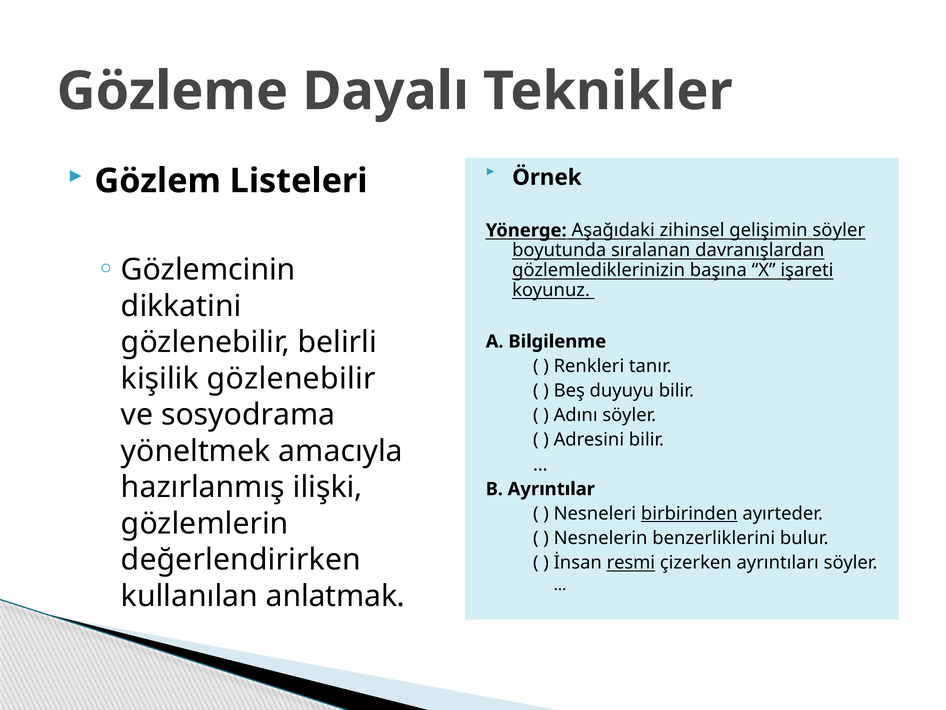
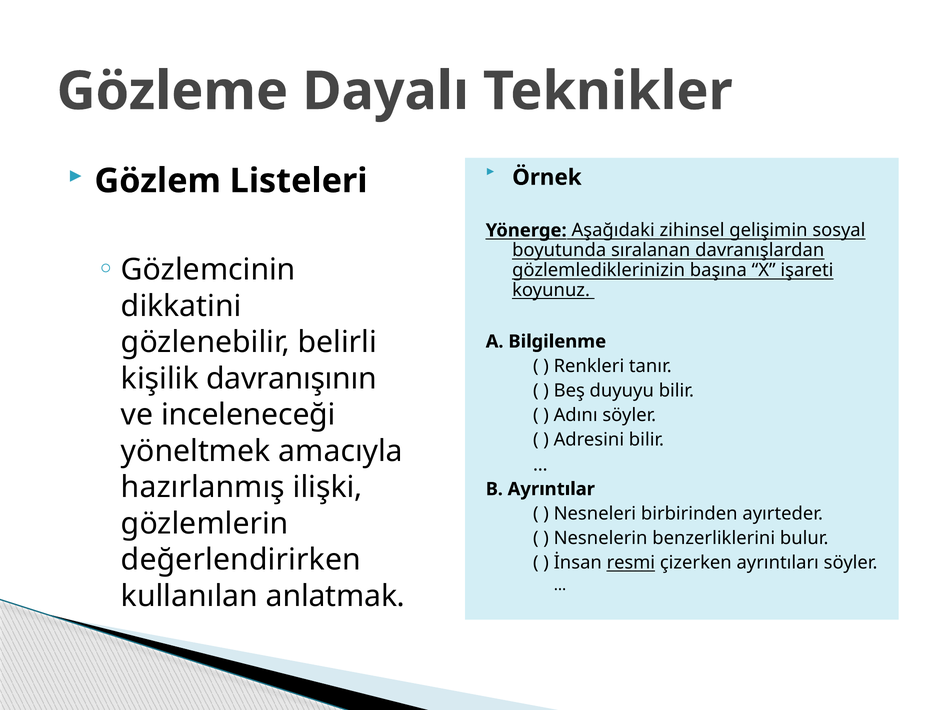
gelişimin söyler: söyler -> sosyal (839, 230)
kişilik gözlenebilir: gözlenebilir -> davranışının (292, 378)
sosyodrama: sosyodrama -> inceleneceği (248, 415)
birbirinden underline: present -> none (689, 513)
